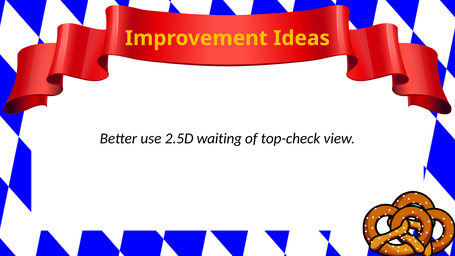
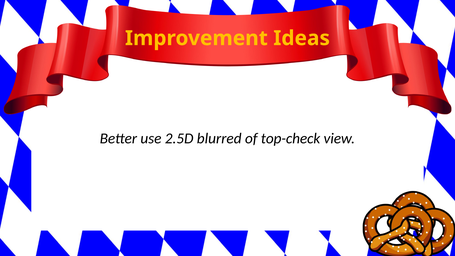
waiting: waiting -> blurred (219, 139)
